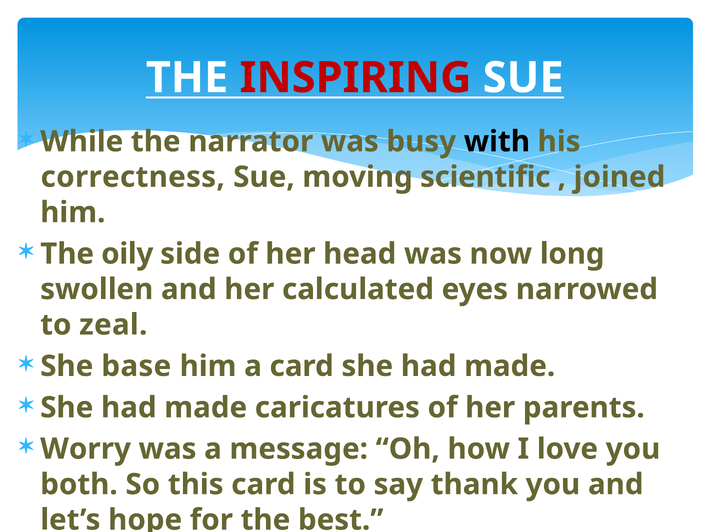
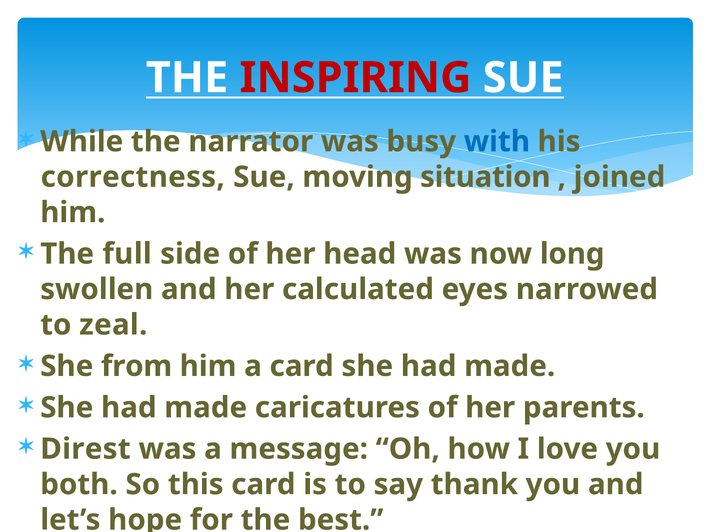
with colour: black -> blue (497, 142)
scientific: scientific -> situation (485, 177)
oily: oily -> full (127, 254)
base: base -> from (137, 367)
Worry: Worry -> Direst (85, 449)
